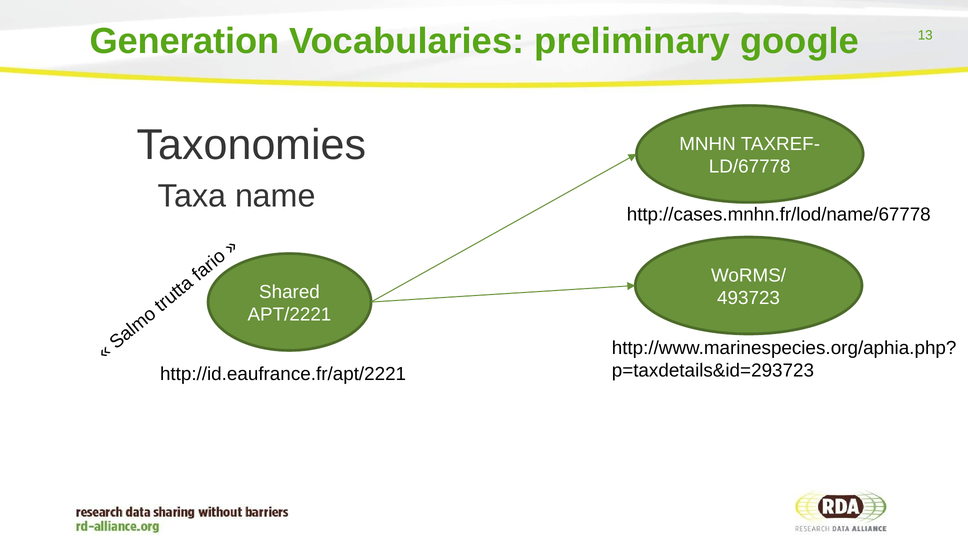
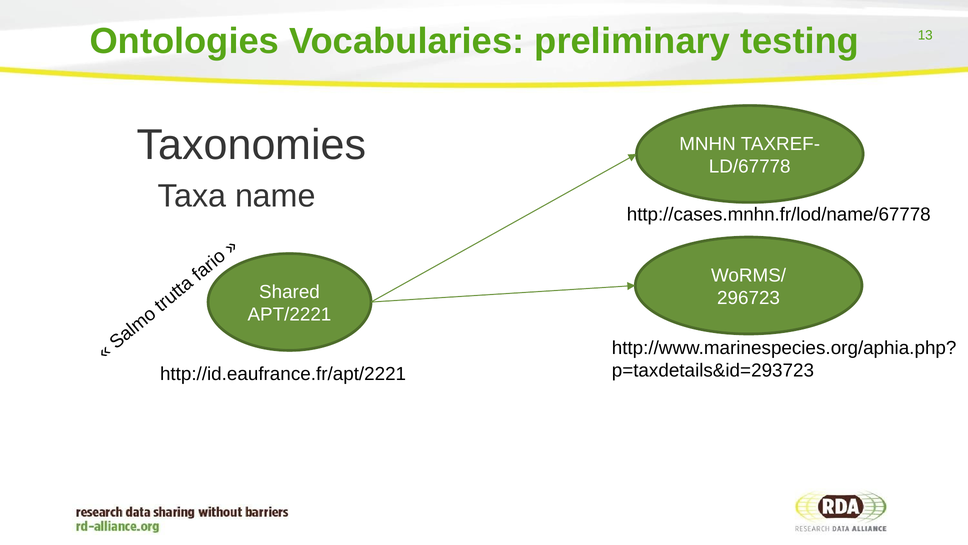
Generation: Generation -> Ontologies (184, 41)
google: google -> testing (800, 41)
493723: 493723 -> 296723 (749, 298)
